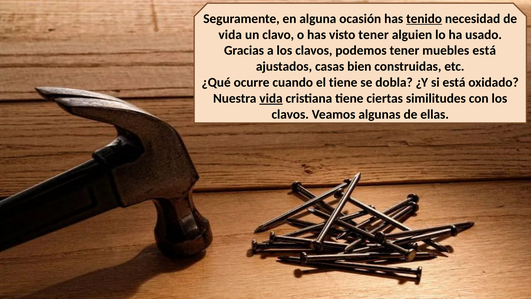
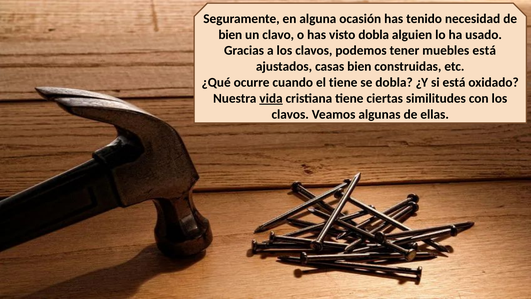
tenido underline: present -> none (424, 19)
vida: vida -> bien (230, 35)
visto tener: tener -> dobla (374, 35)
